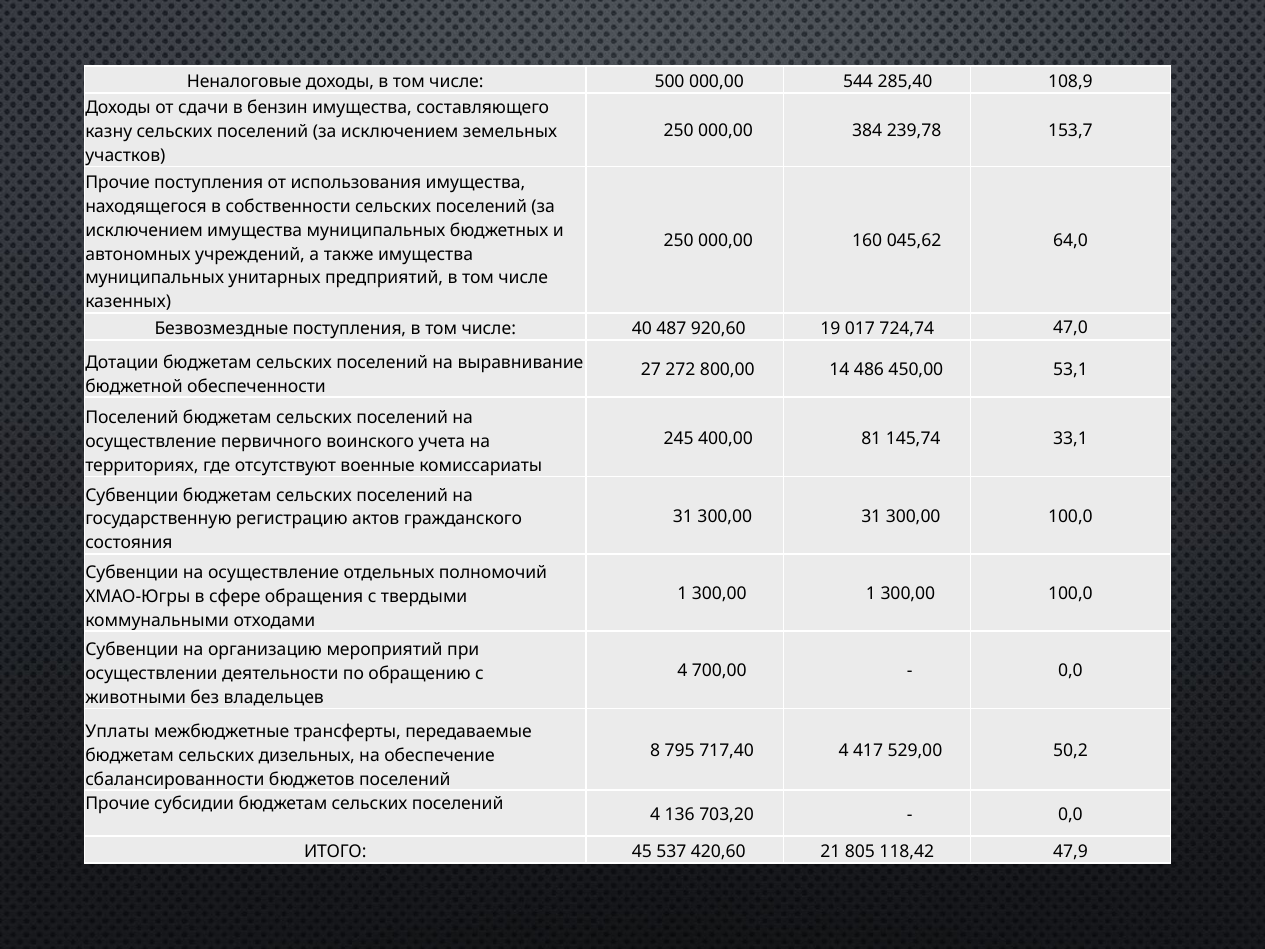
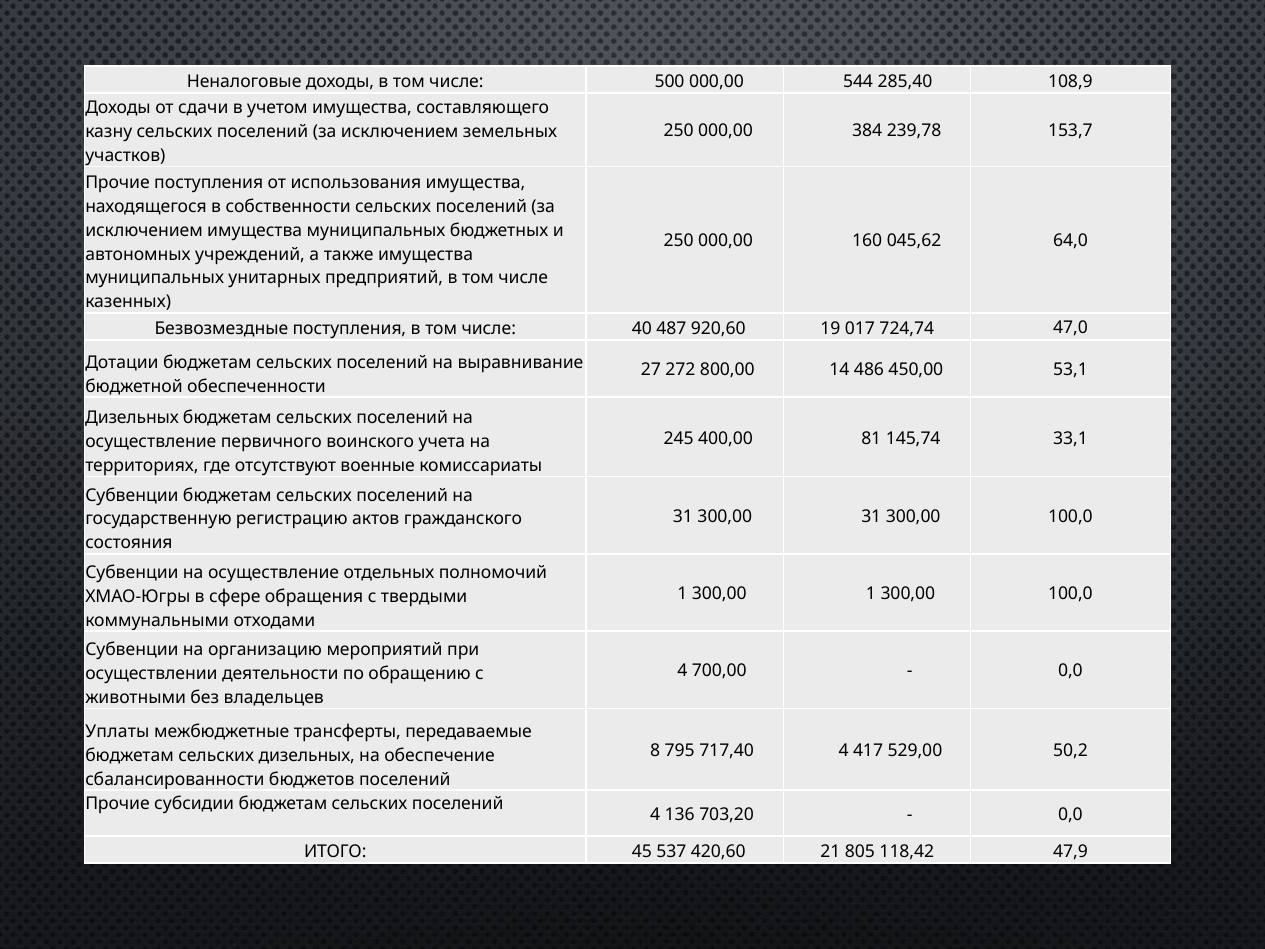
бензин: бензин -> учетом (277, 108)
Поселений: Поселений -> Дизельных (132, 418)
